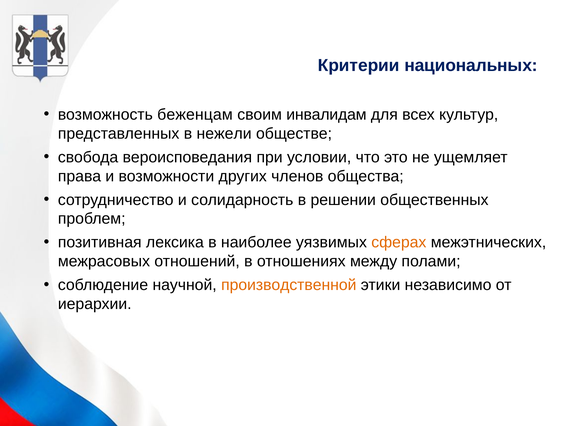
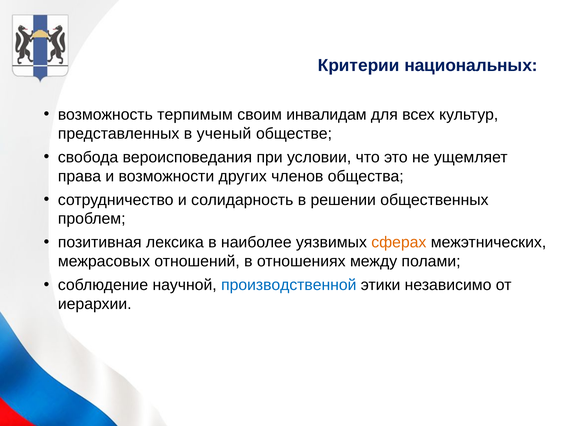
беженцам: беженцам -> терпимым (195, 115)
нежели: нежели -> ученый (224, 134)
производственной colour: orange -> blue (289, 285)
